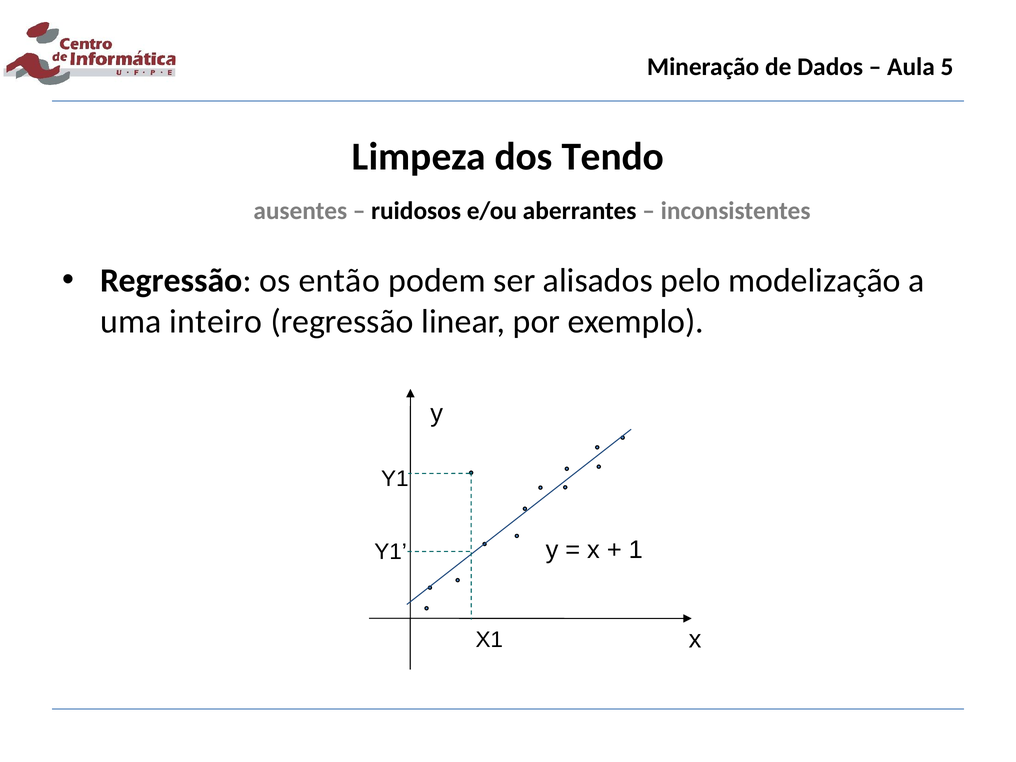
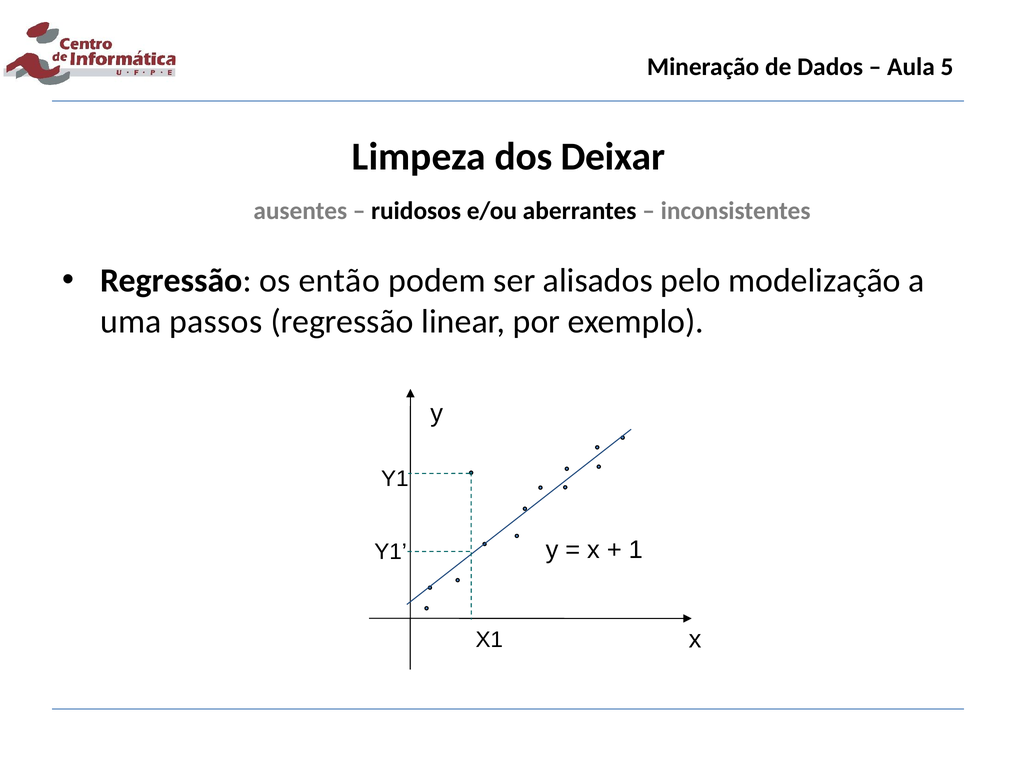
Tendo: Tendo -> Deixar (613, 157)
inteiro: inteiro -> passos (216, 321)
